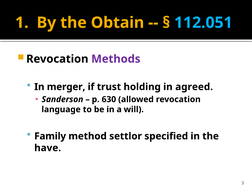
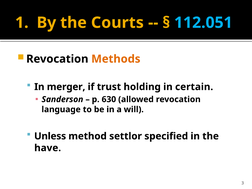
Obtain: Obtain -> Courts (117, 23)
Methods colour: purple -> orange (116, 59)
agreed: agreed -> certain (194, 87)
Family: Family -> Unless (50, 136)
